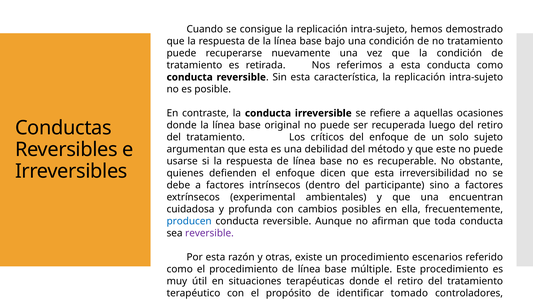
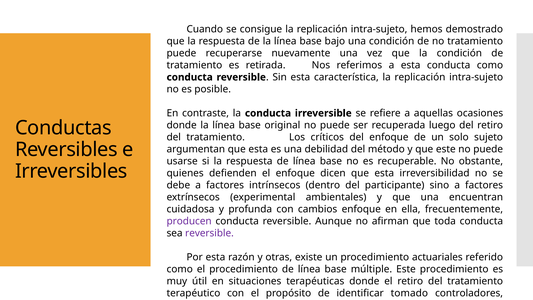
cambios posibles: posibles -> enfoque (361, 209)
producen colour: blue -> purple (189, 221)
escenarios: escenarios -> actuariales (437, 257)
